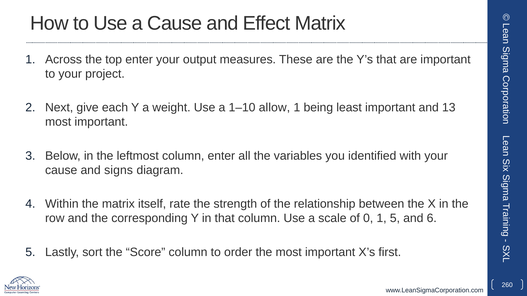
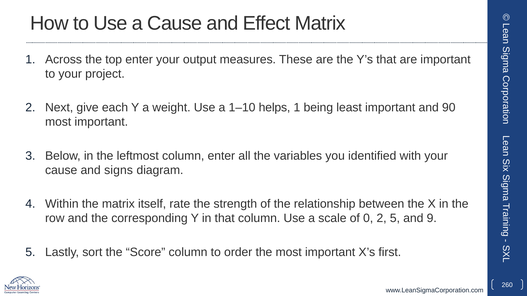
allow: allow -> helps (275, 108)
13: 13 -> 90 (449, 108)
0 1: 1 -> 2 (382, 219)
6: 6 -> 9 (432, 219)
